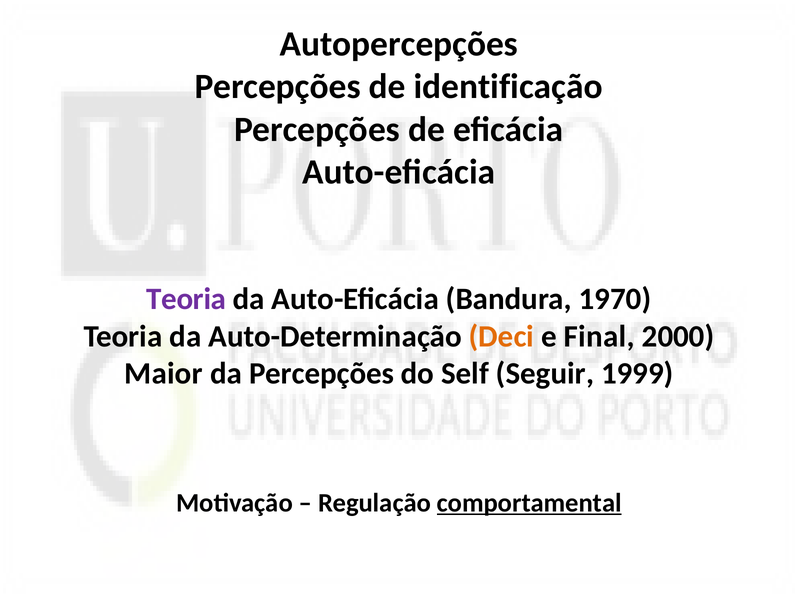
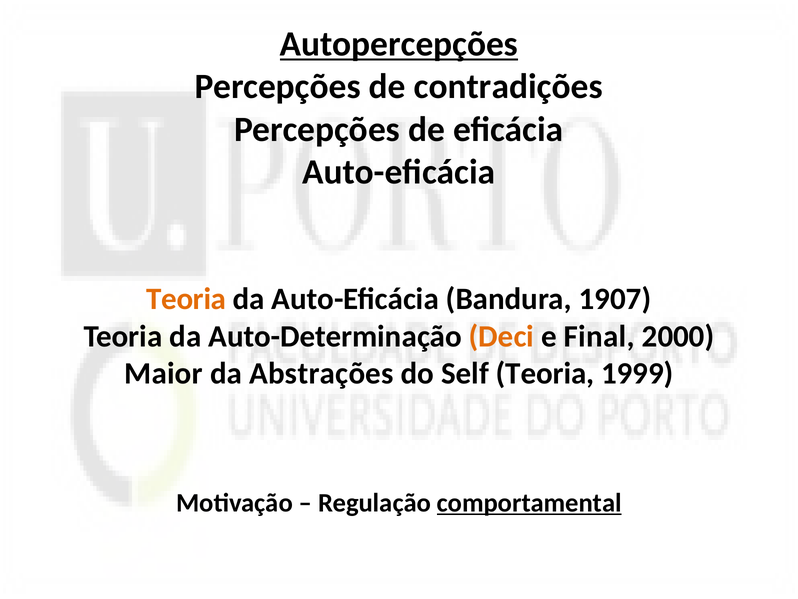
Autopercepções underline: none -> present (399, 44)
identificação: identificação -> contradições (508, 87)
Teoria colour: purple -> orange (186, 299)
1970: 1970 -> 1907 (615, 299)
da Percepções: Percepções -> Abstrações (321, 373)
Self Seguir: Seguir -> Teoria (545, 373)
